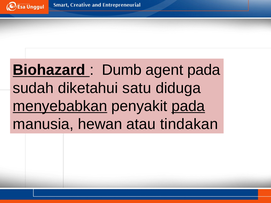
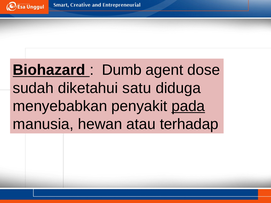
agent pada: pada -> dose (204, 70)
menyebabkan underline: present -> none (60, 106)
tindakan: tindakan -> terhadap (189, 124)
